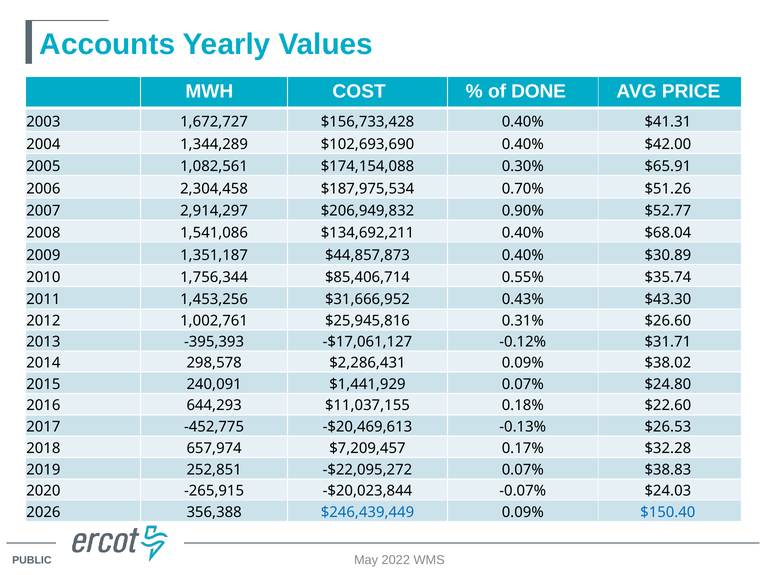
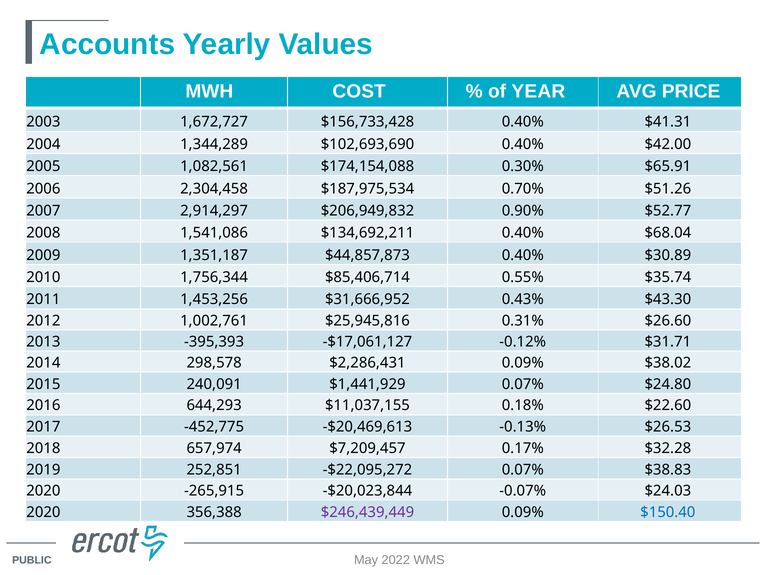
DONE: DONE -> YEAR (538, 91)
2026: 2026 -> 2020 (43, 513)
$246,439,449 colour: blue -> purple (367, 513)
